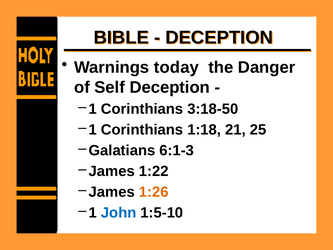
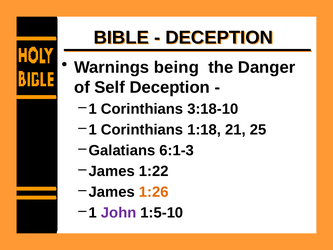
today: today -> being (176, 67)
3:18-50: 3:18-50 -> 3:18-10 (213, 109)
John colour: blue -> purple (119, 213)
